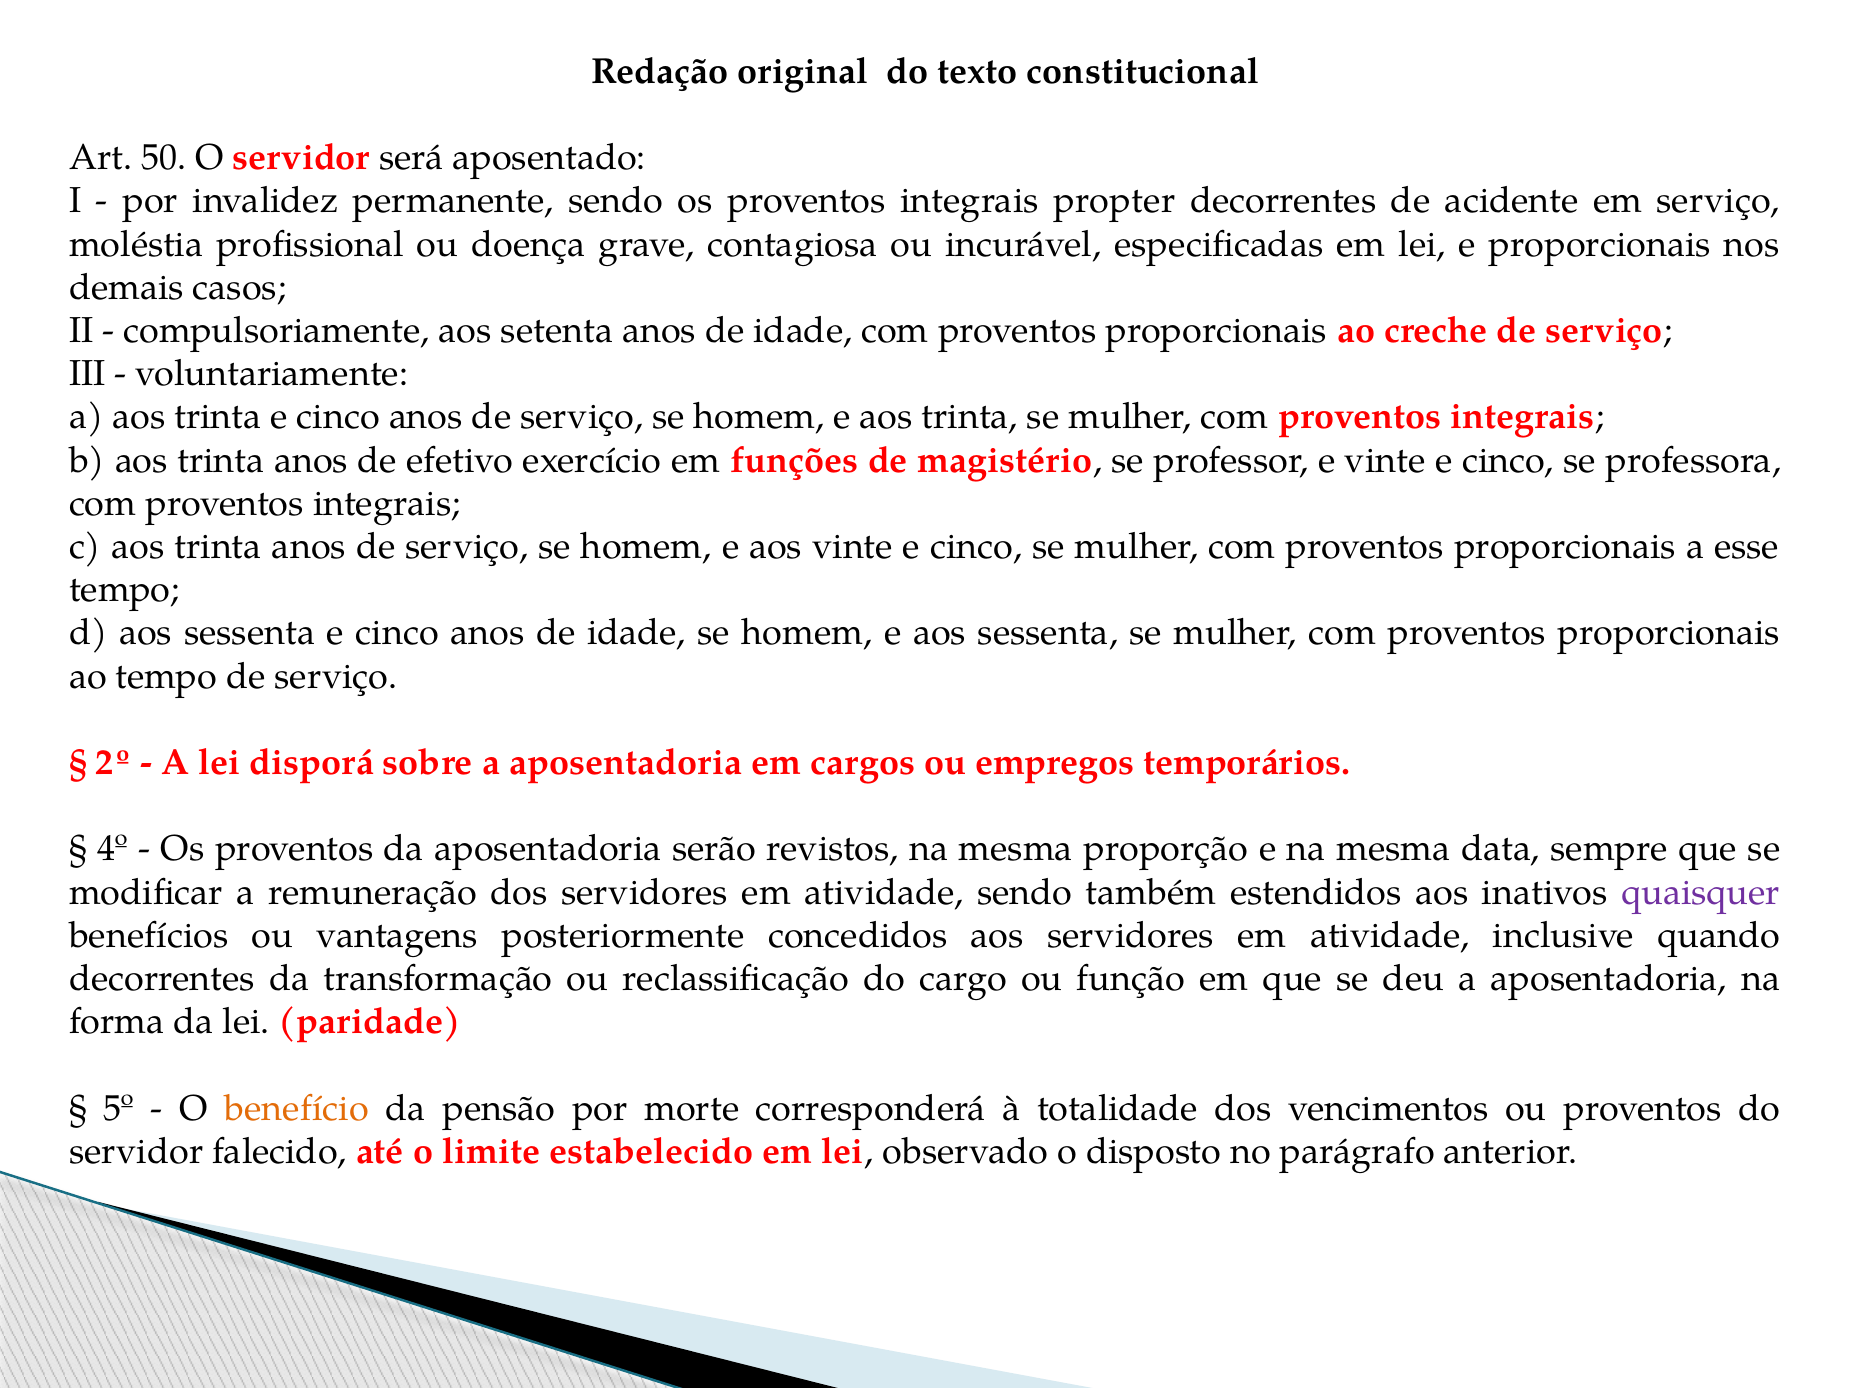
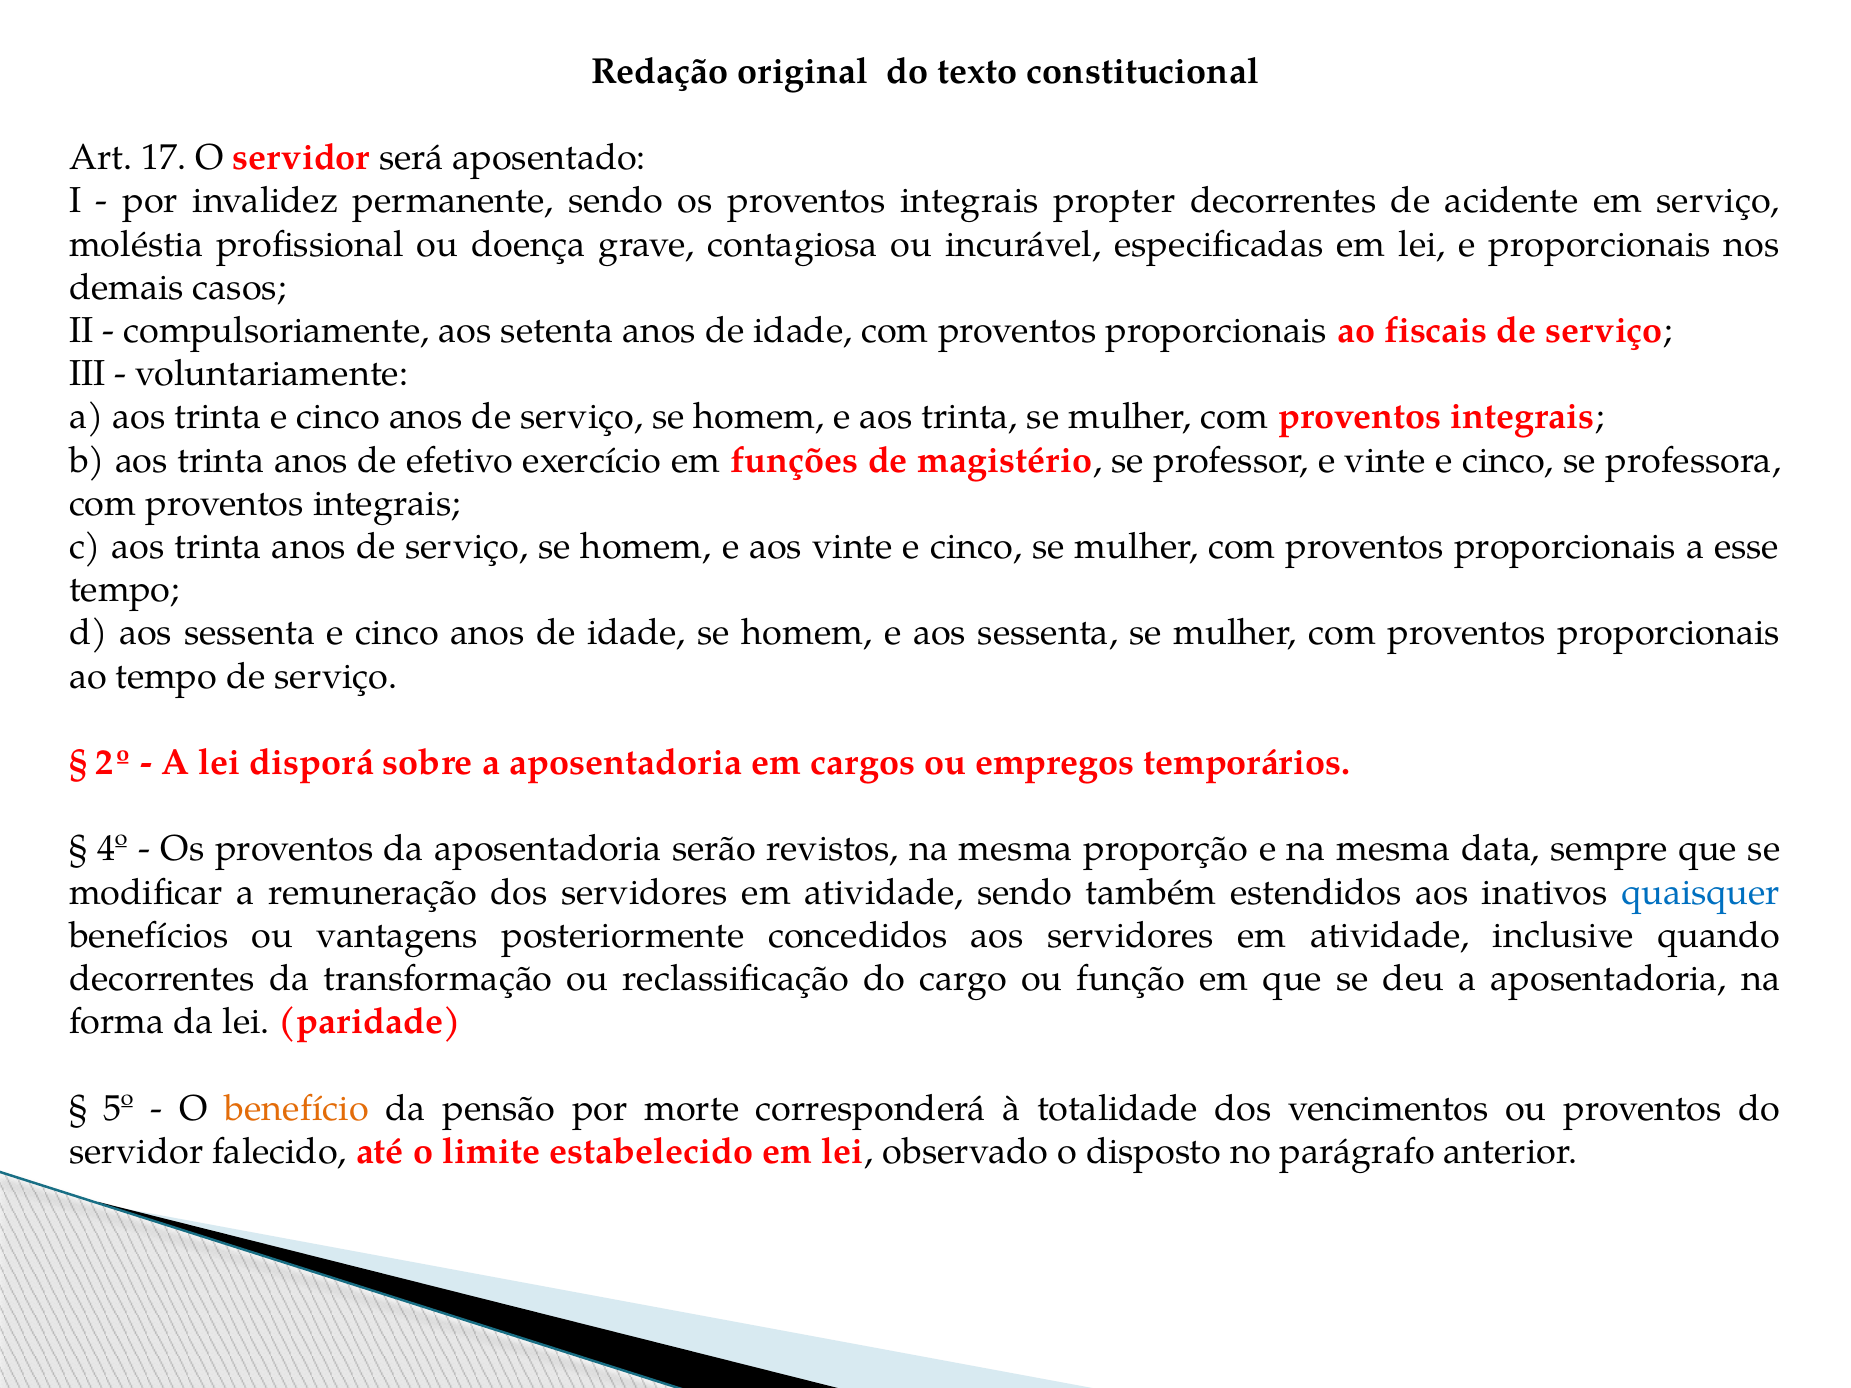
50: 50 -> 17 (164, 158)
creche: creche -> fiscais (1436, 331)
quaisquer colour: purple -> blue (1701, 892)
